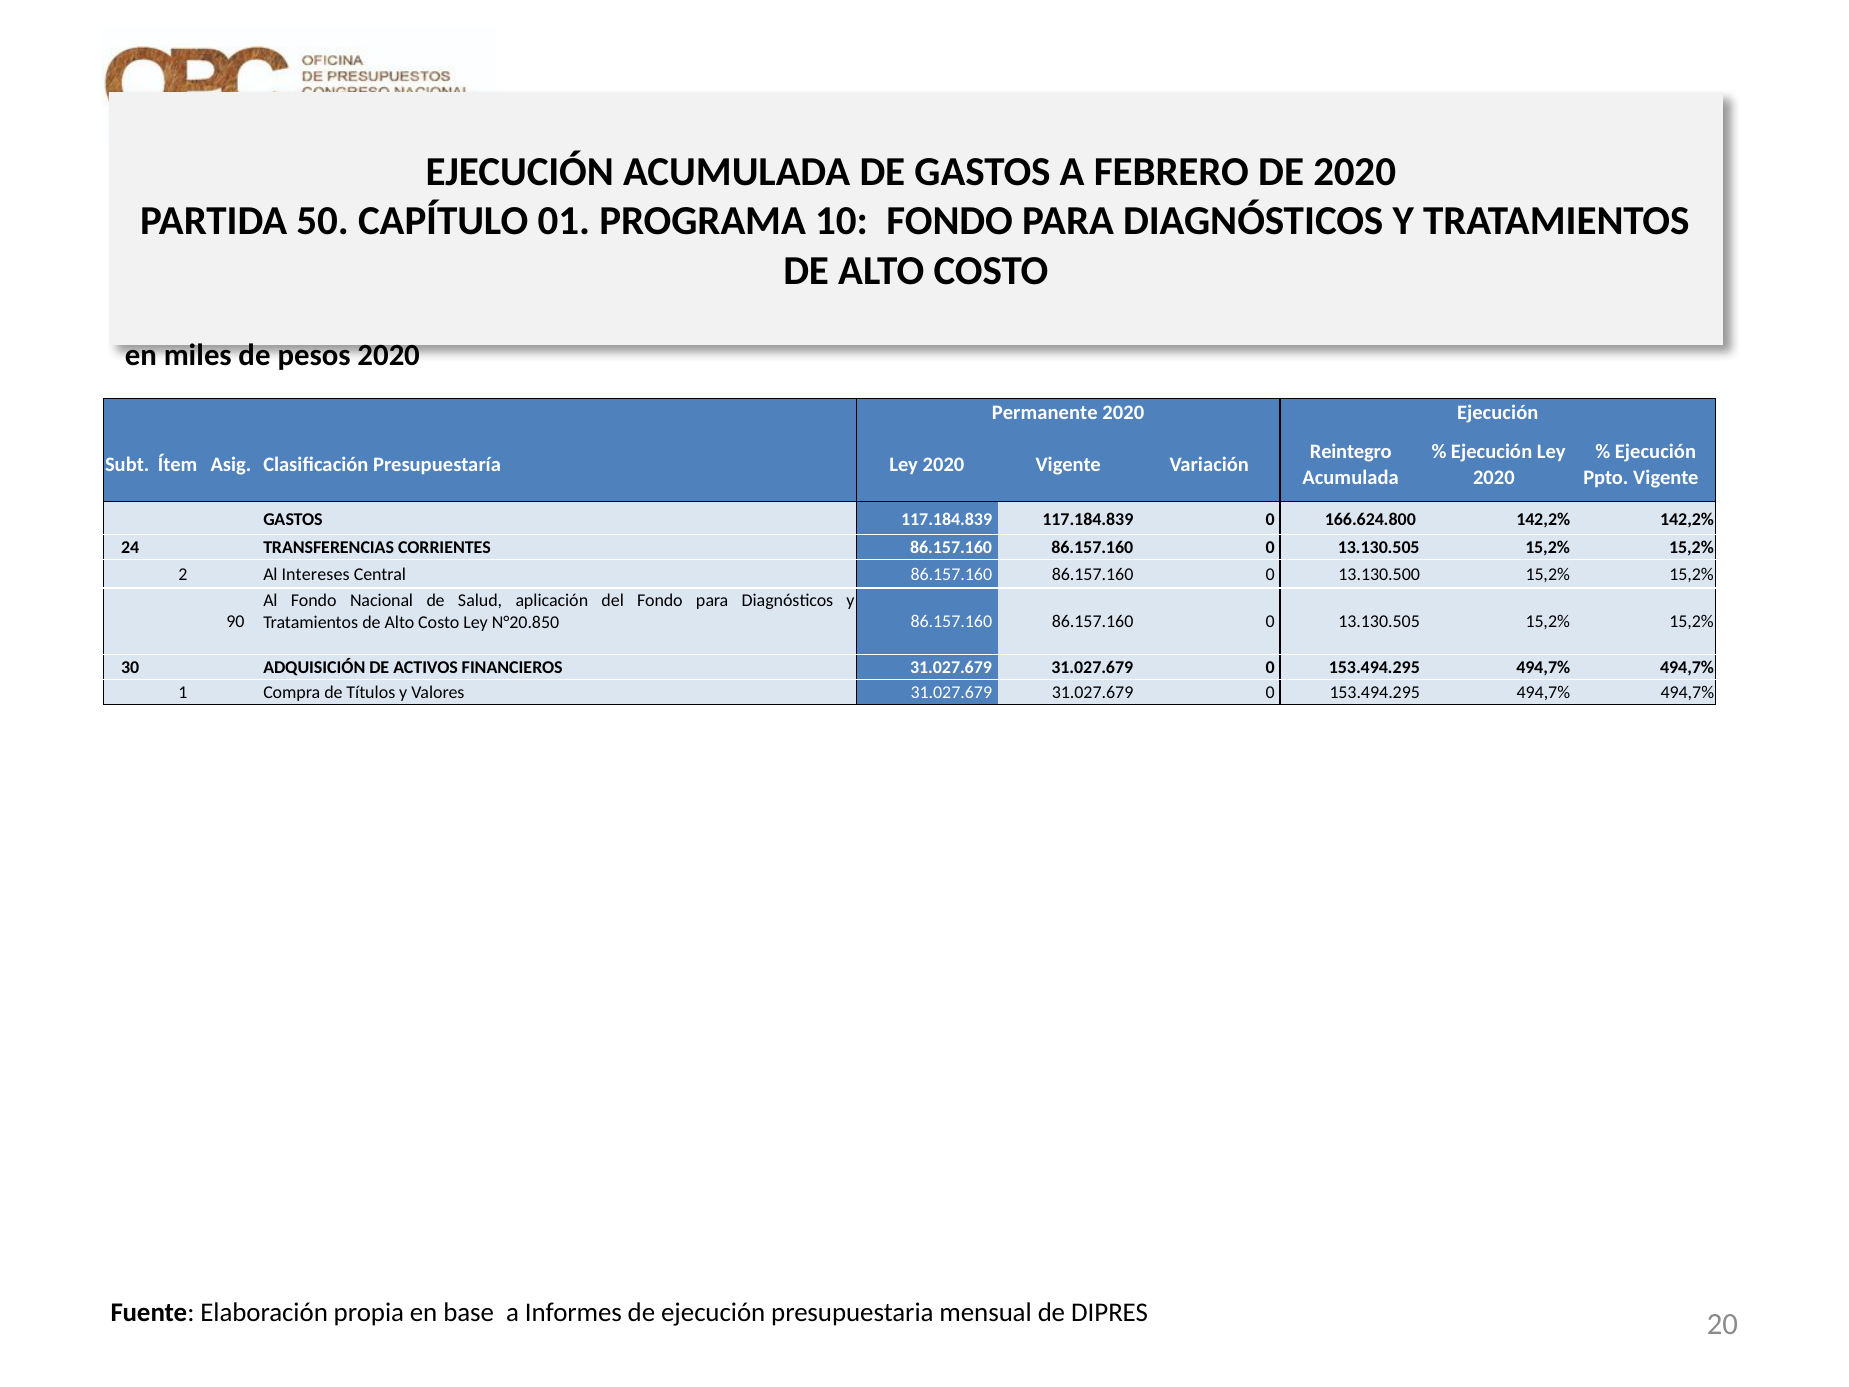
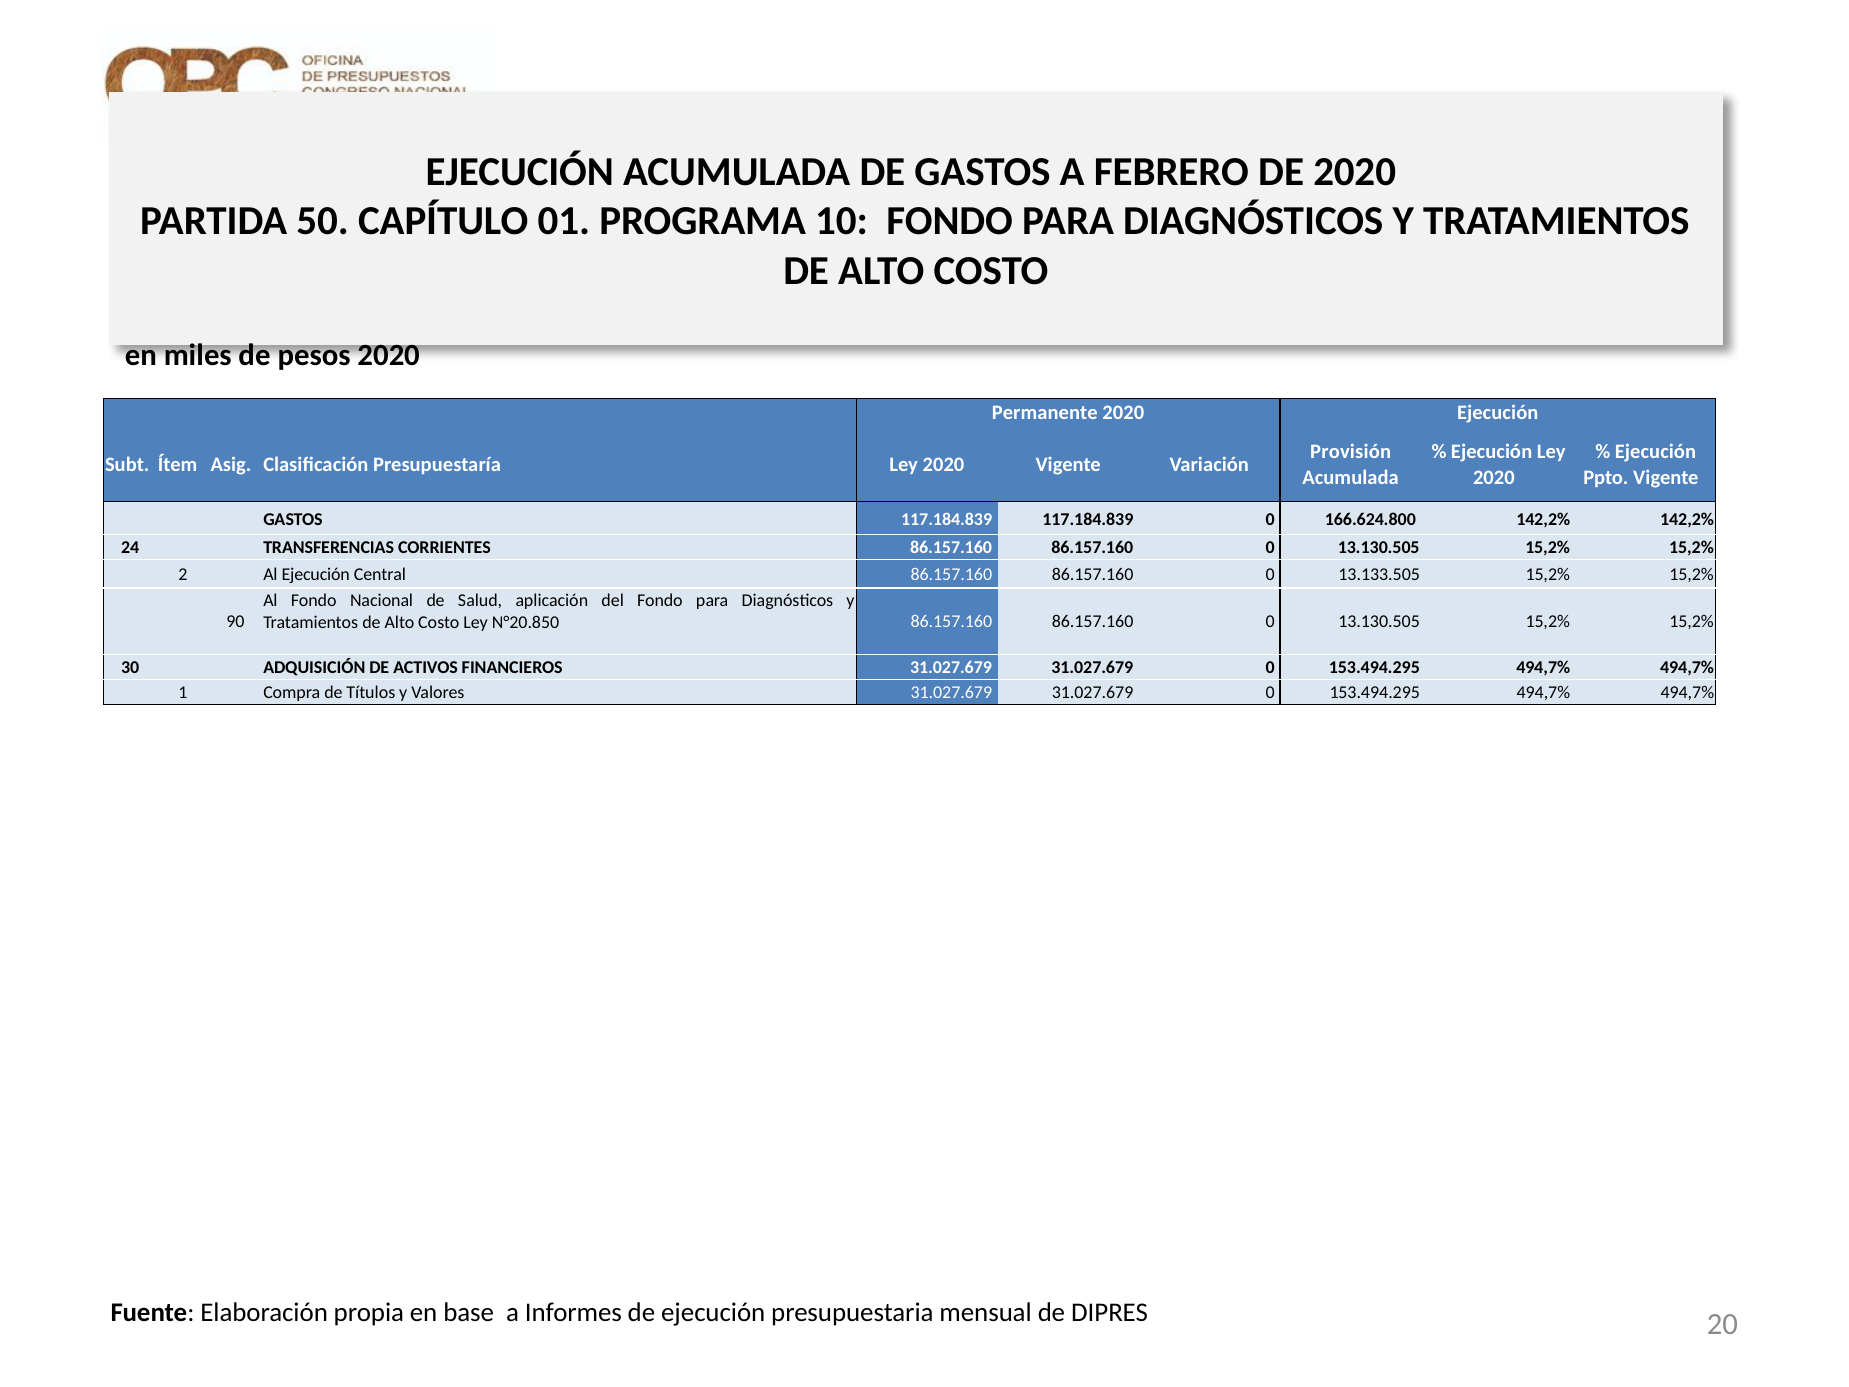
Reintegro: Reintegro -> Provisión (1351, 452)
Al Intereses: Intereses -> Ejecución (316, 575)
13.130.500: 13.130.500 -> 13.133.505 (1379, 575)
